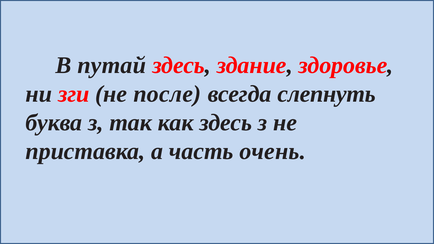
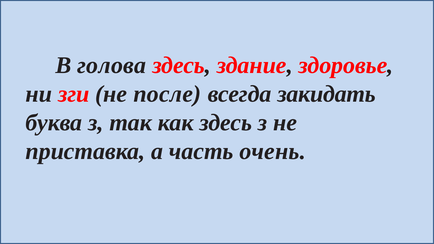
путай: путай -> голова (112, 65)
слепнуть: слепнуть -> закидать (327, 94)
